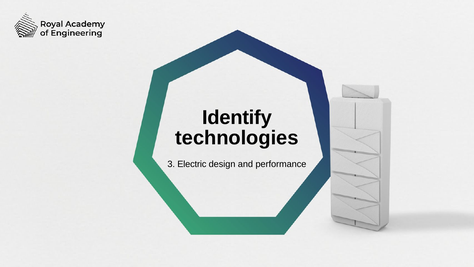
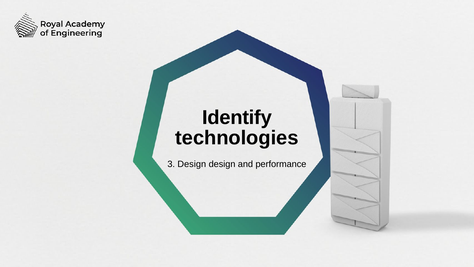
3 Electric: Electric -> Design (192, 164)
